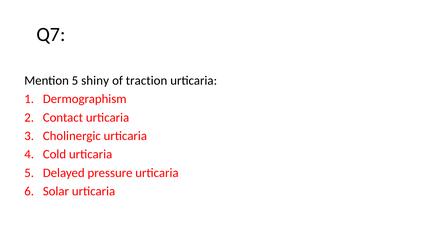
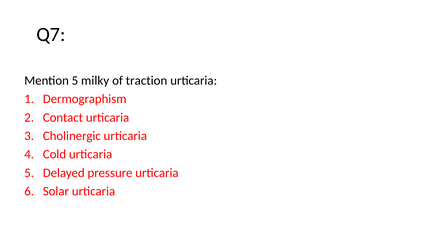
shiny: shiny -> milky (95, 80)
